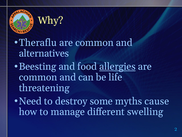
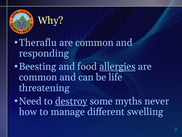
alternatives: alternatives -> responding (44, 53)
destroy underline: none -> present (71, 101)
cause: cause -> never (157, 101)
